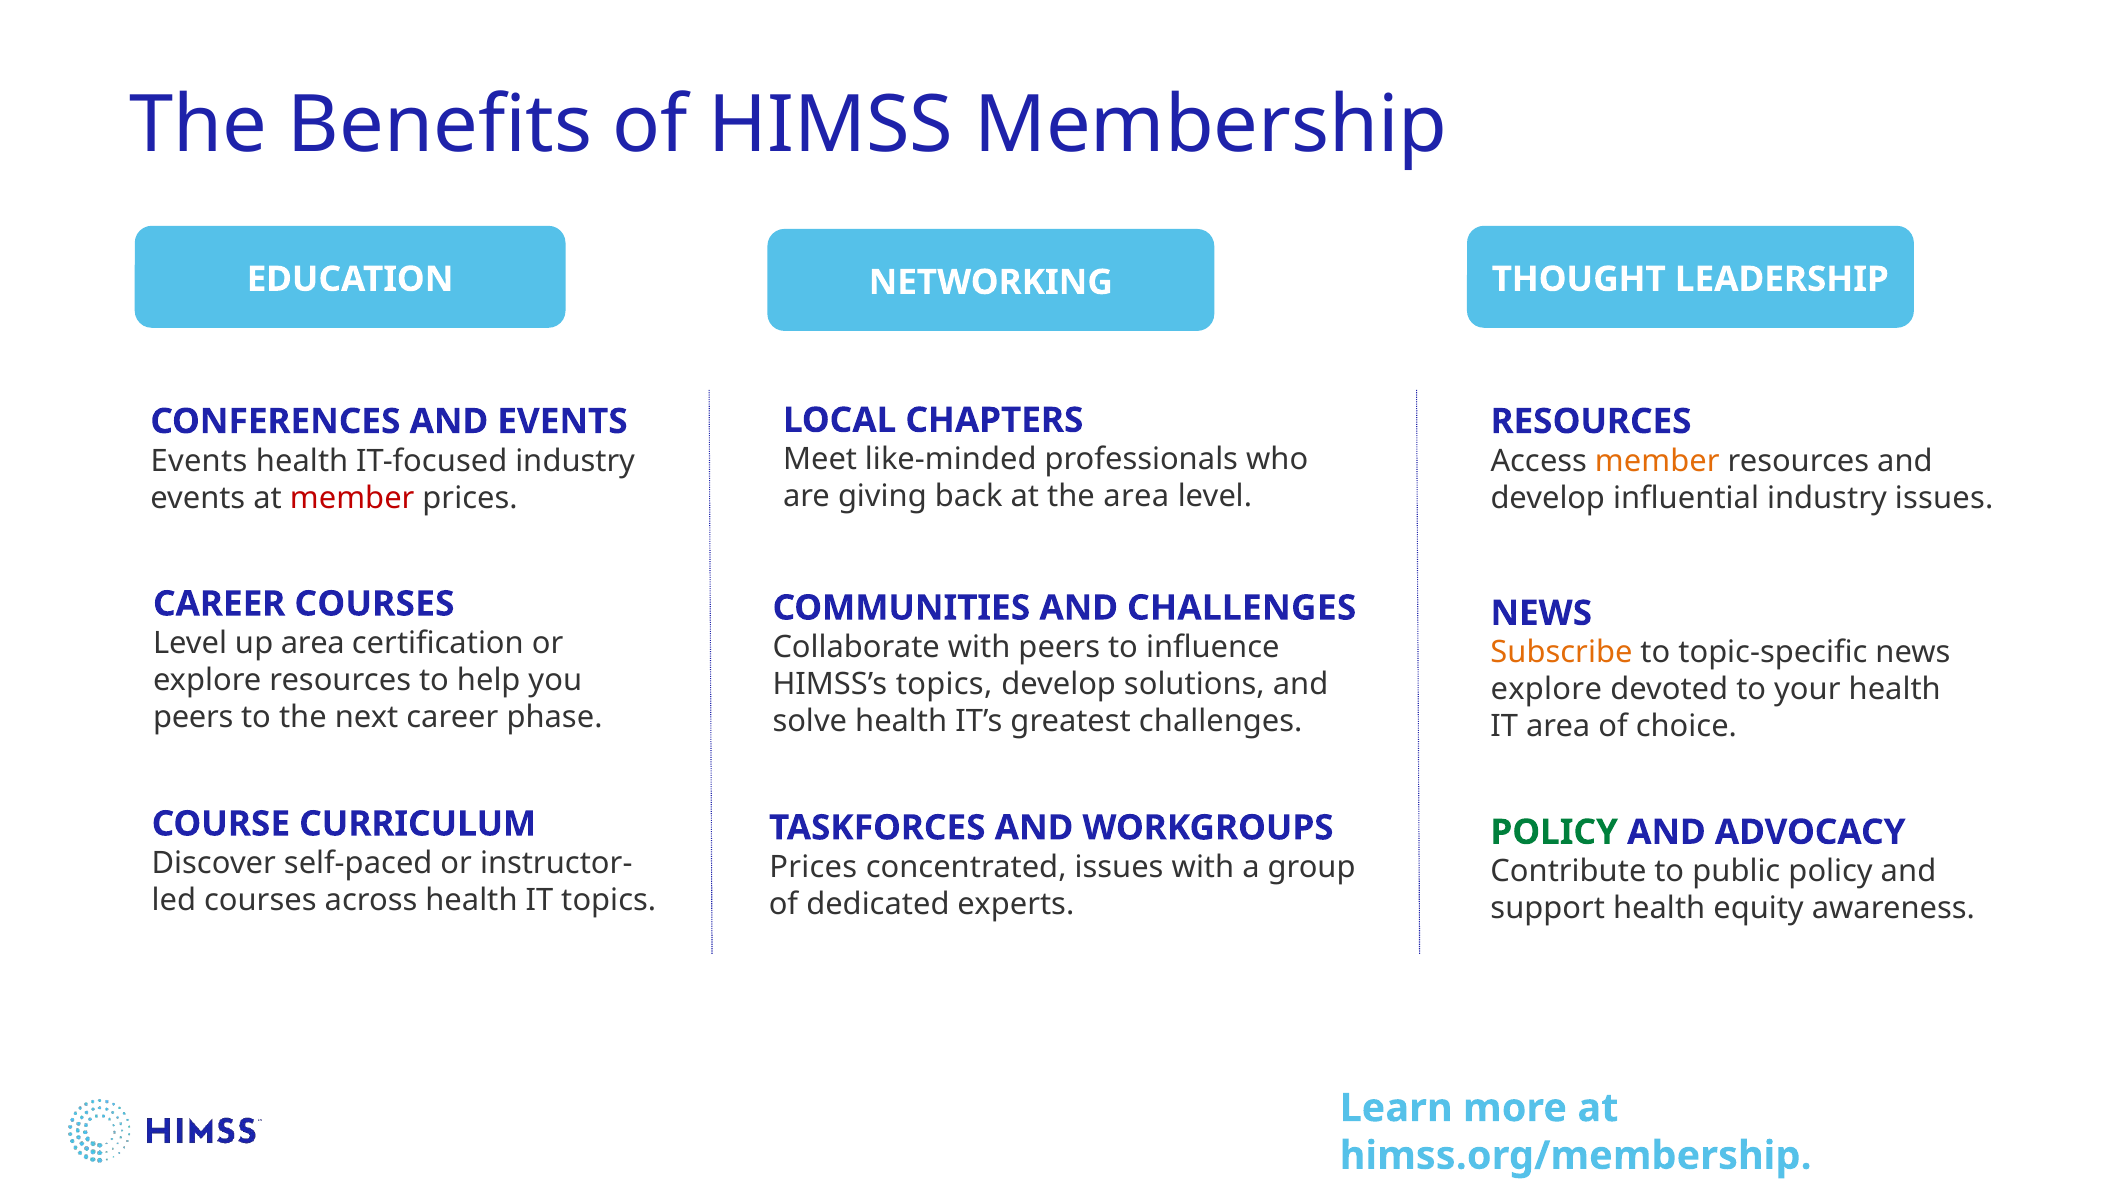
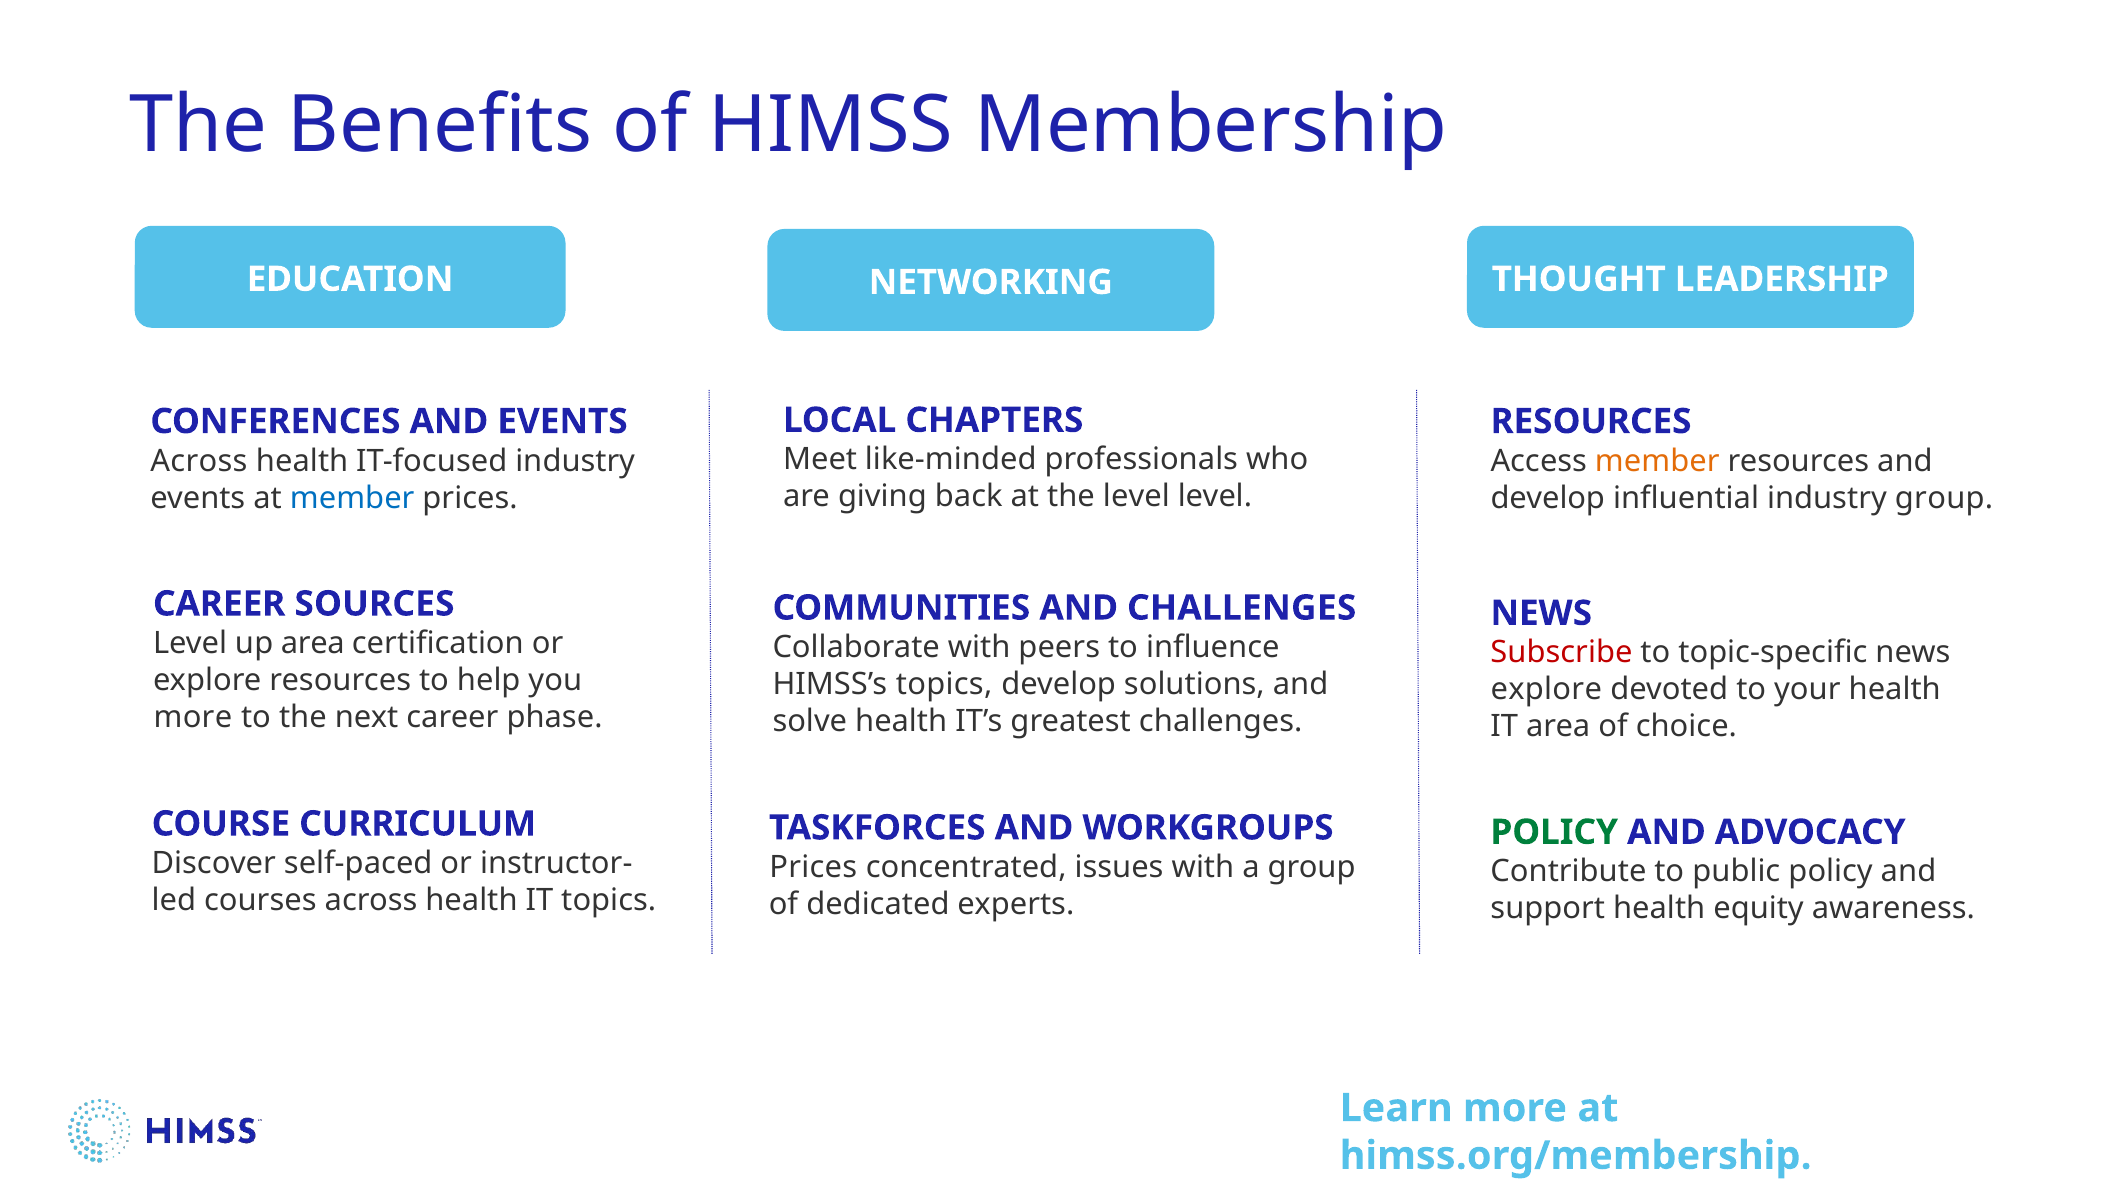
Events: Events -> Across (199, 461)
the area: area -> level (1136, 497)
member colour: red -> blue (352, 498)
industry issues: issues -> group (1944, 498)
CAREER COURSES: COURSES -> SOURCES (374, 604)
Subscribe colour: orange -> red (1561, 653)
peers: peers -> more (193, 717)
